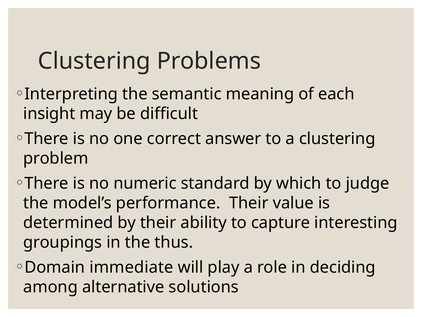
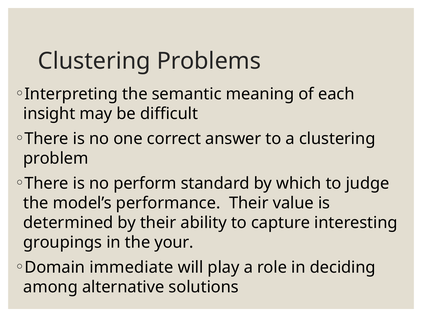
numeric: numeric -> perform (145, 183)
thus: thus -> your (174, 242)
